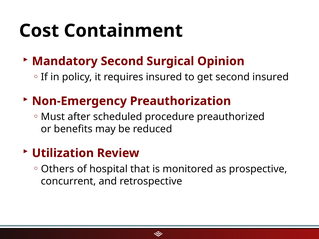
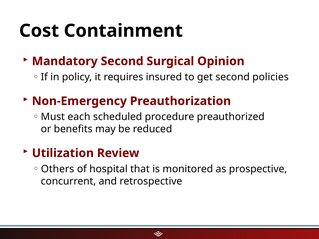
second insured: insured -> policies (271, 77)
after: after -> each (79, 117)
